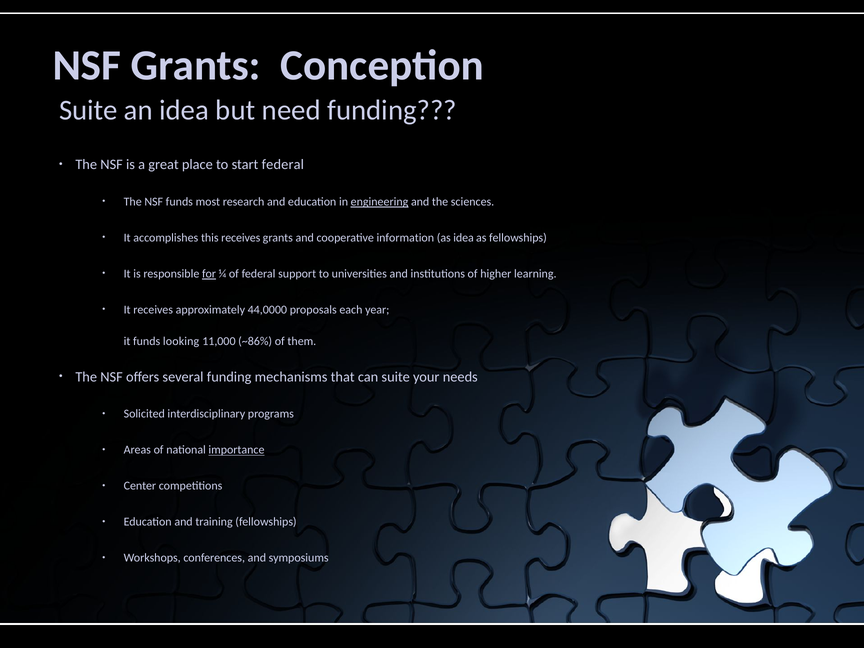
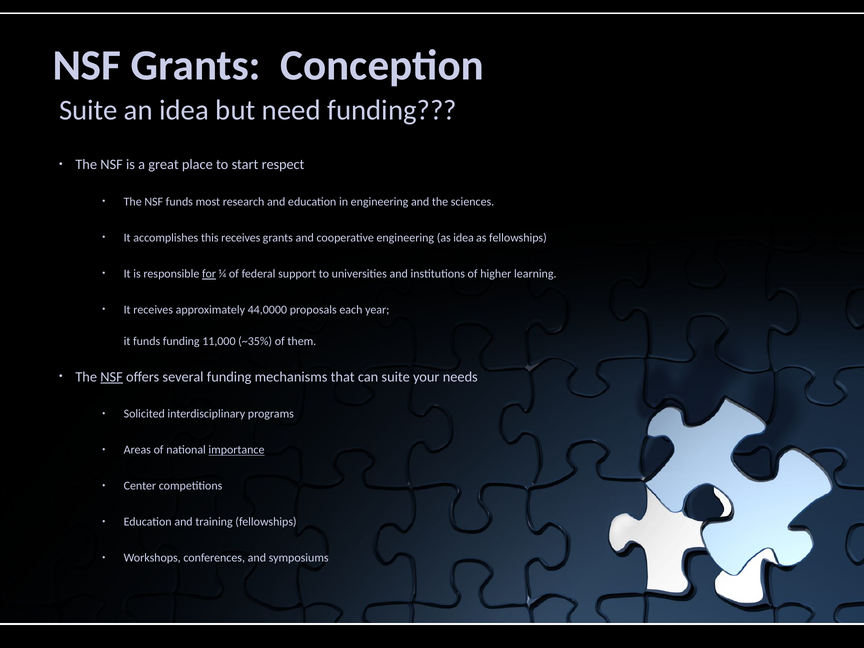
start federal: federal -> respect (283, 165)
engineering underline: present -> none (380, 202)
cooperative information: information -> engineering (405, 238)
funds looking: looking -> funding (181, 341)
~86%: ~86% -> ~35% (255, 341)
NSF underline: none -> present (112, 377)
